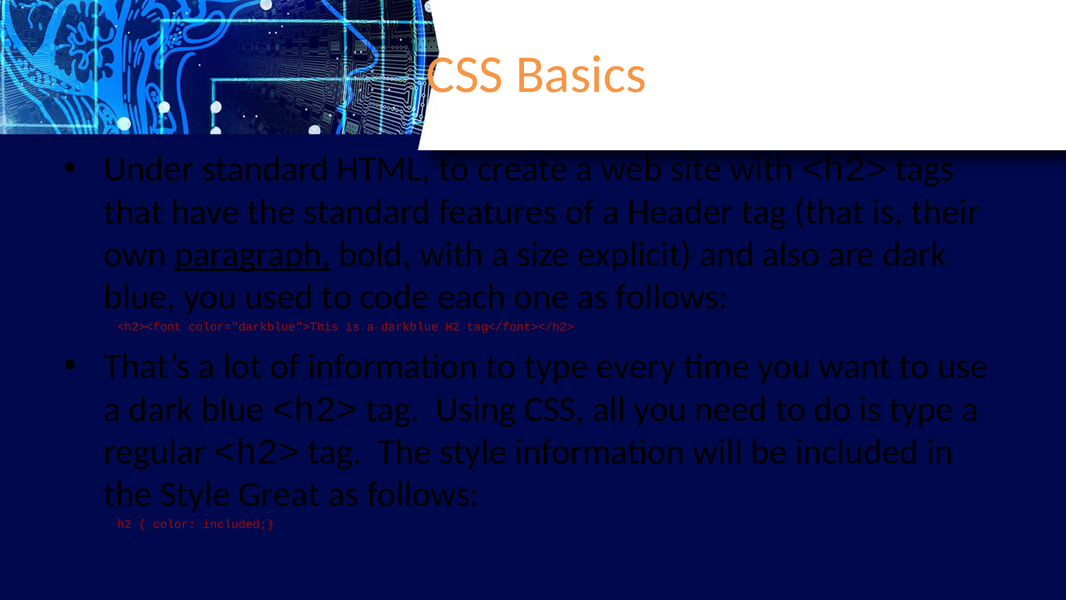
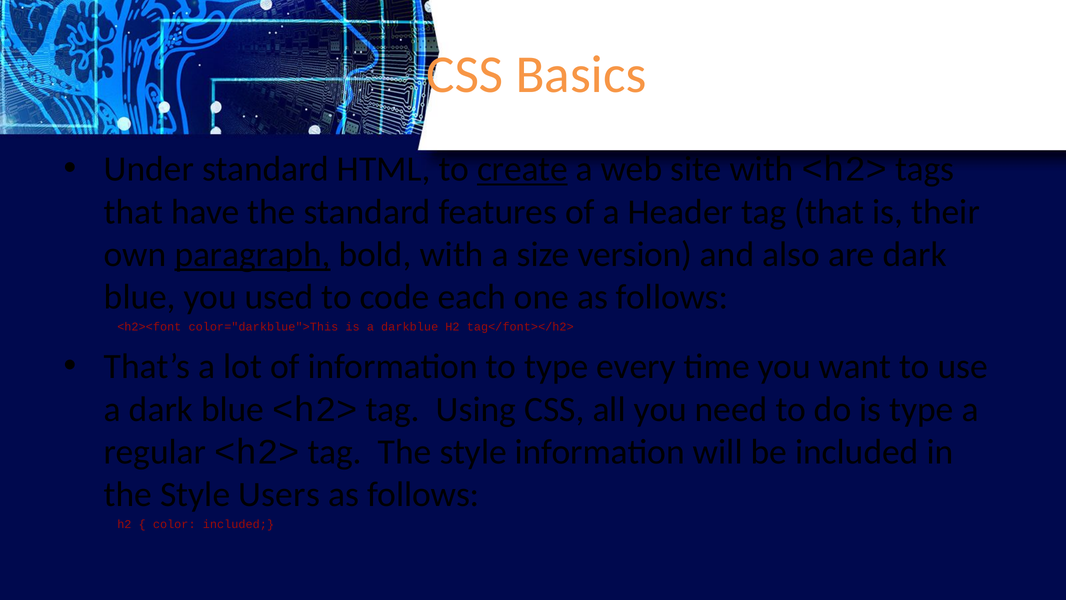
create underline: none -> present (523, 169)
explicit: explicit -> version (635, 254)
Great: Great -> Users (279, 494)
